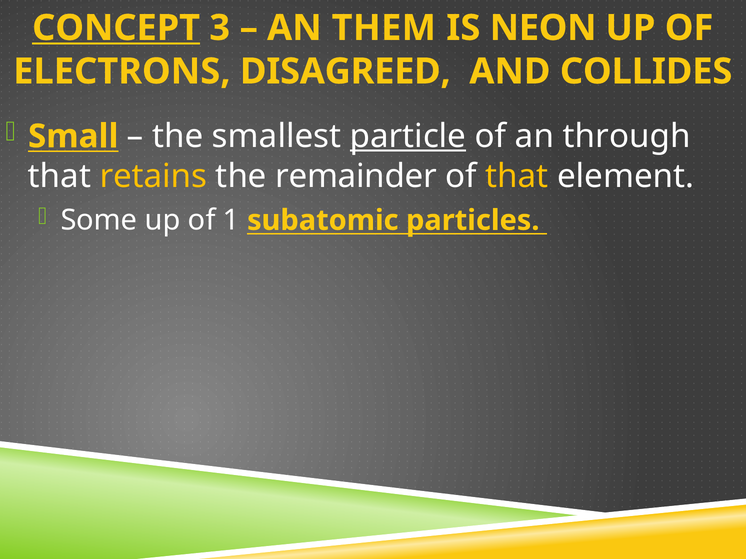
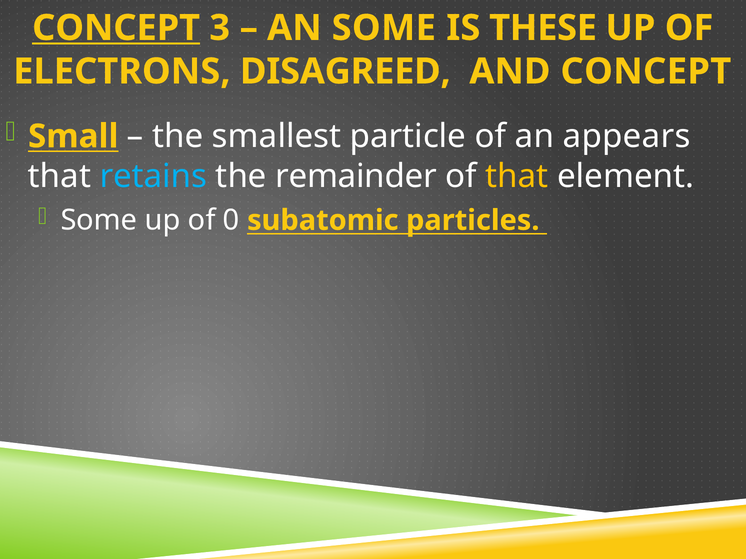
AN THEM: THEM -> SOME (384, 28)
NEON: NEON -> THESE (543, 28)
AND COLLIDES: COLLIDES -> CONCEPT (646, 72)
particle underline: present -> none (408, 136)
through: through -> appears (627, 136)
retains colour: yellow -> light blue (153, 176)
1: 1 -> 0 (231, 221)
